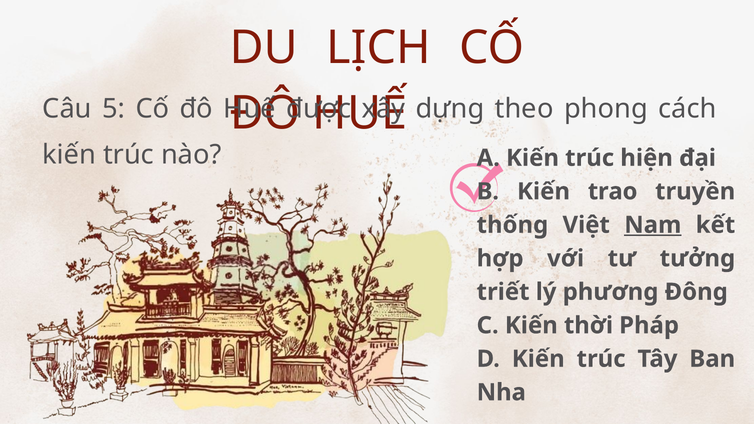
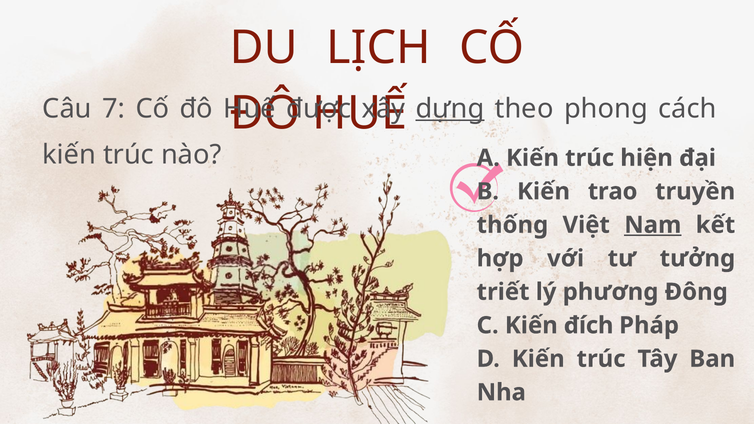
5: 5 -> 7 (114, 109)
dựng underline: none -> present (450, 109)
thời: thời -> đích (589, 326)
